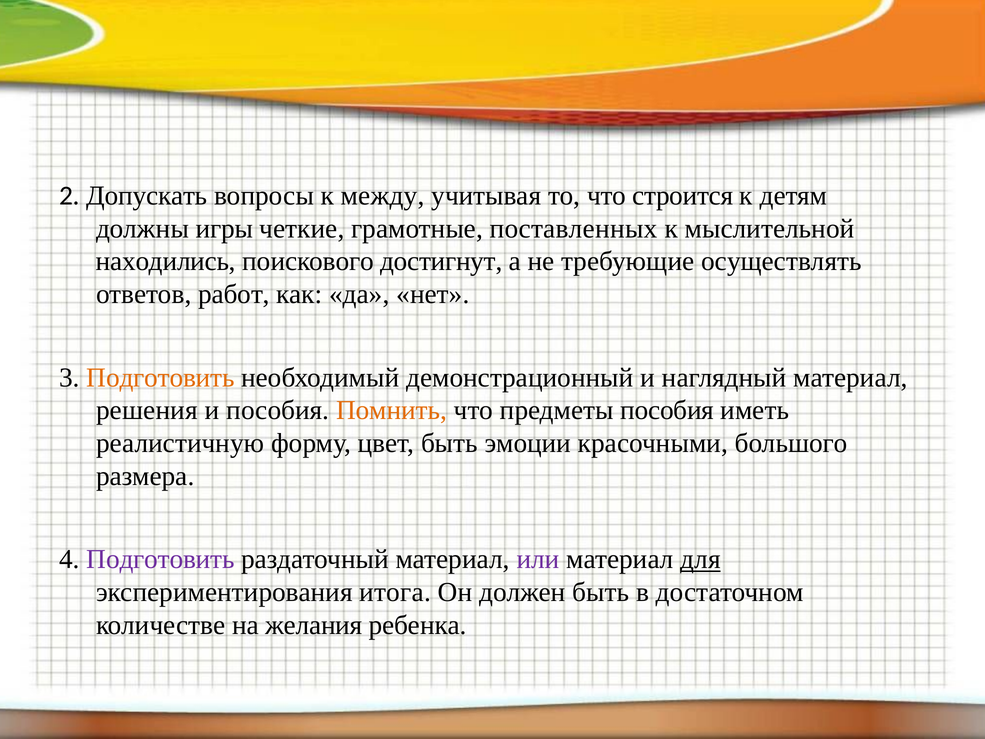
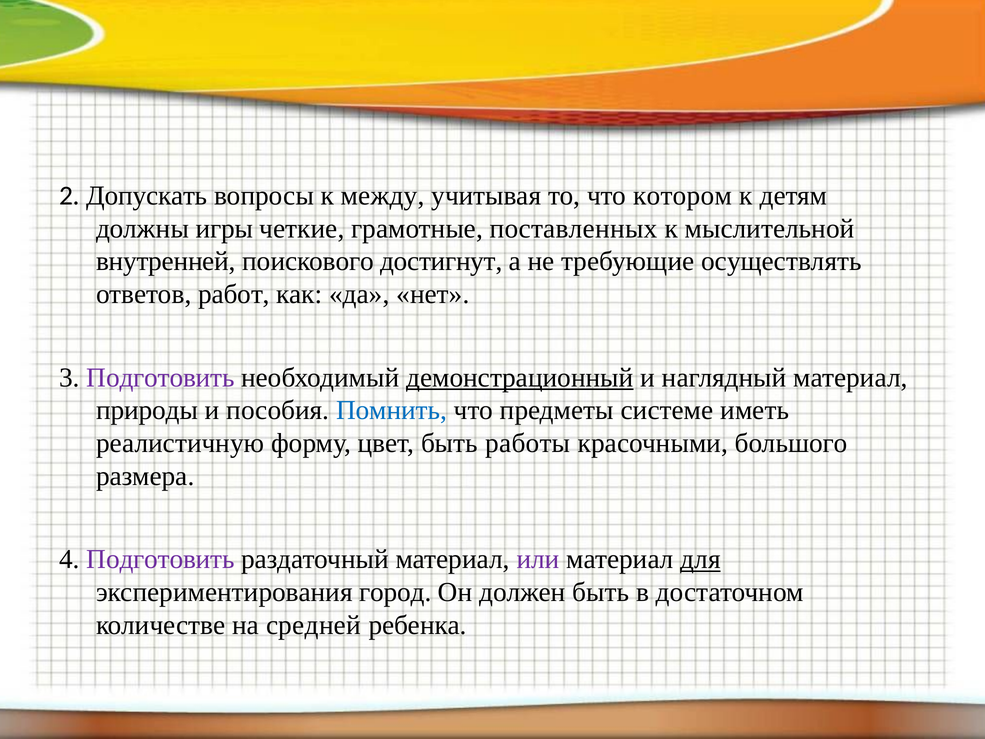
строится: строится -> котором (683, 196)
находились: находились -> внутренней (166, 261)
Подготовить colour: orange -> purple (160, 377)
демонстрационный underline: none -> present (520, 377)
решения: решения -> природы (147, 410)
Помнить colour: orange -> blue (392, 410)
предметы пособия: пособия -> системе (667, 410)
эмоции: эмоции -> работы (528, 443)
итога: итога -> город (395, 592)
желания: желания -> средней (314, 625)
